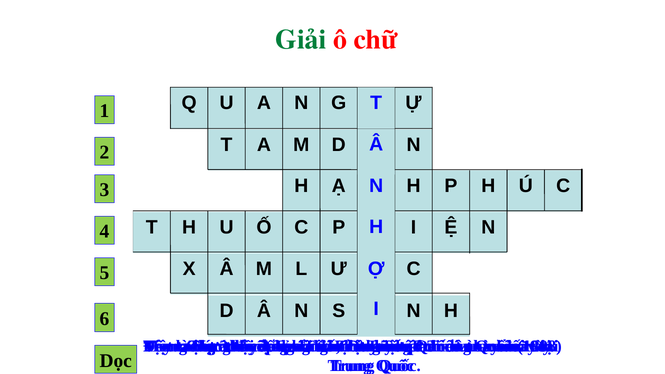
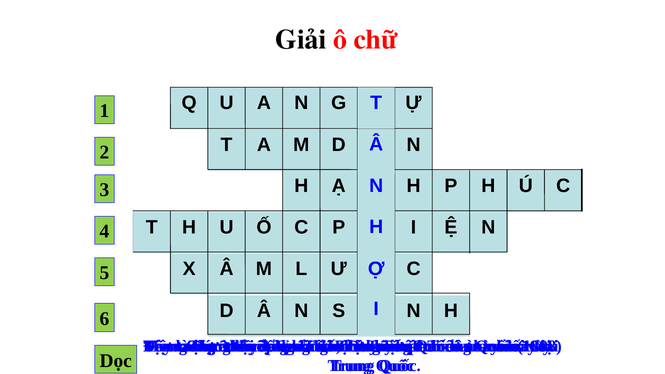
Giải colour: green -> black (301, 40)
